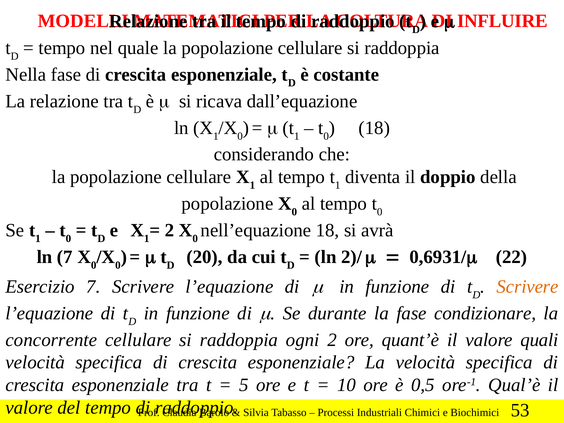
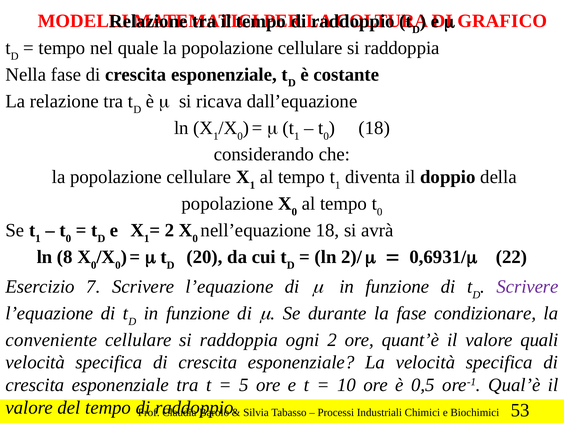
INFLUIRE: INFLUIRE -> GRAFICO (502, 21)
ln 7: 7 -> 8 (65, 257)
Scrivere colour: orange -> purple (528, 287)
concorrente: concorrente -> conveniente (51, 340)
